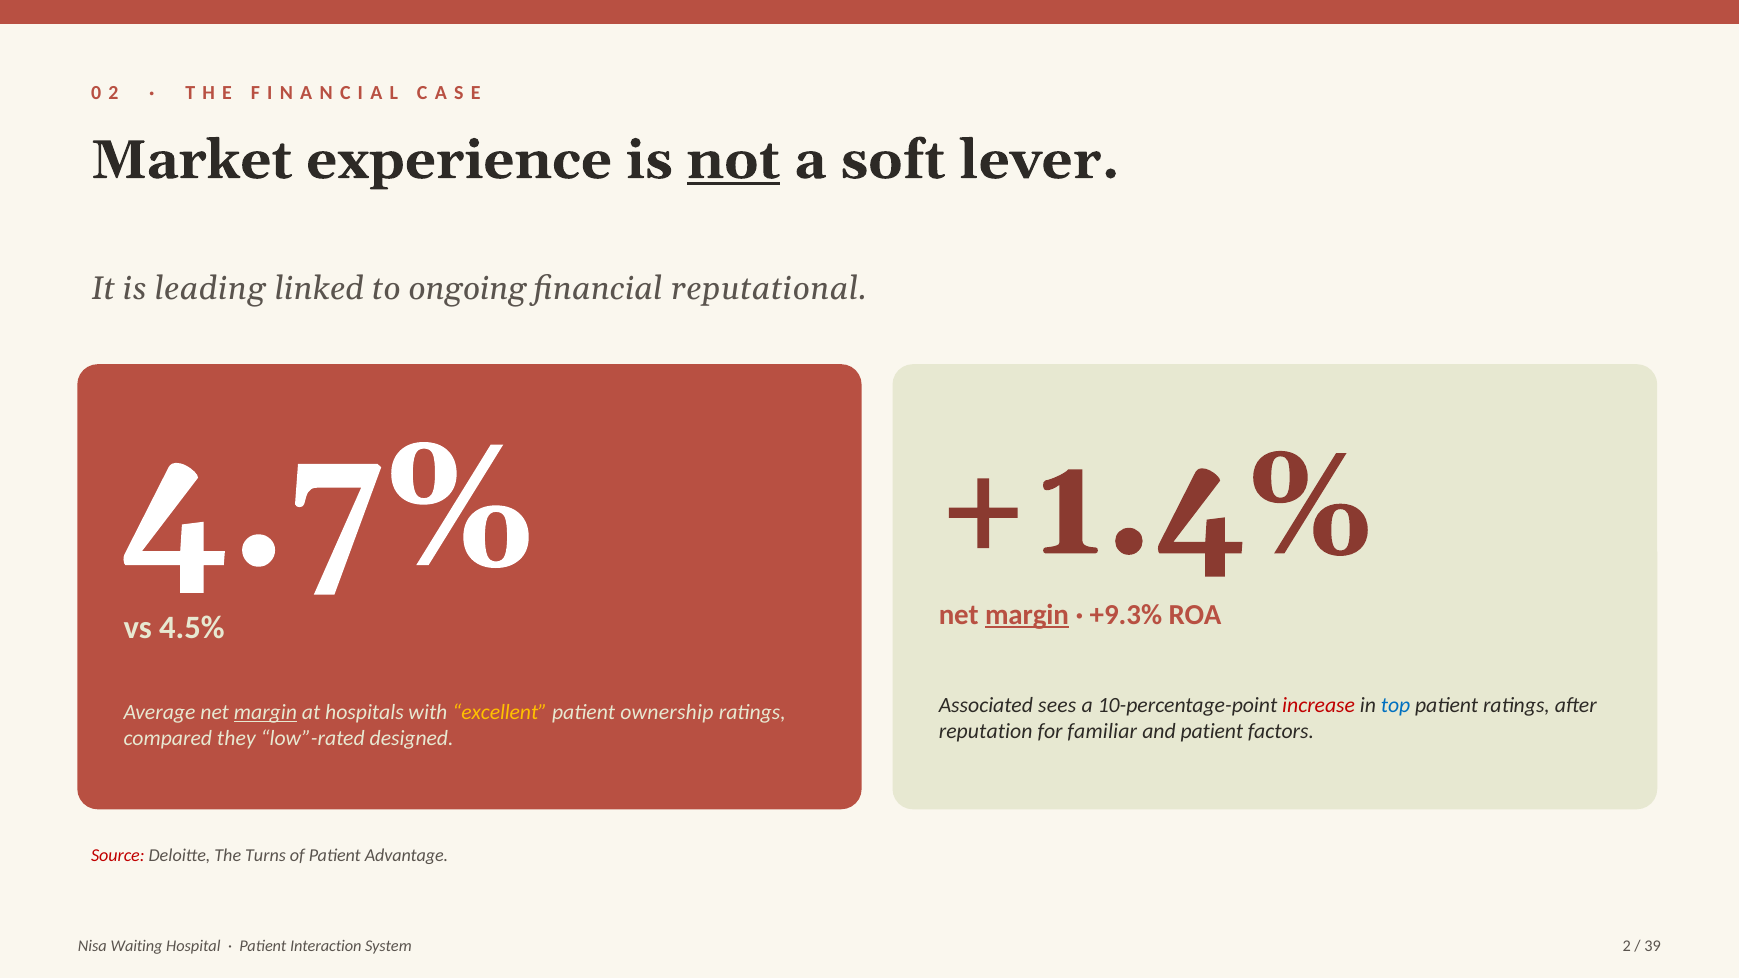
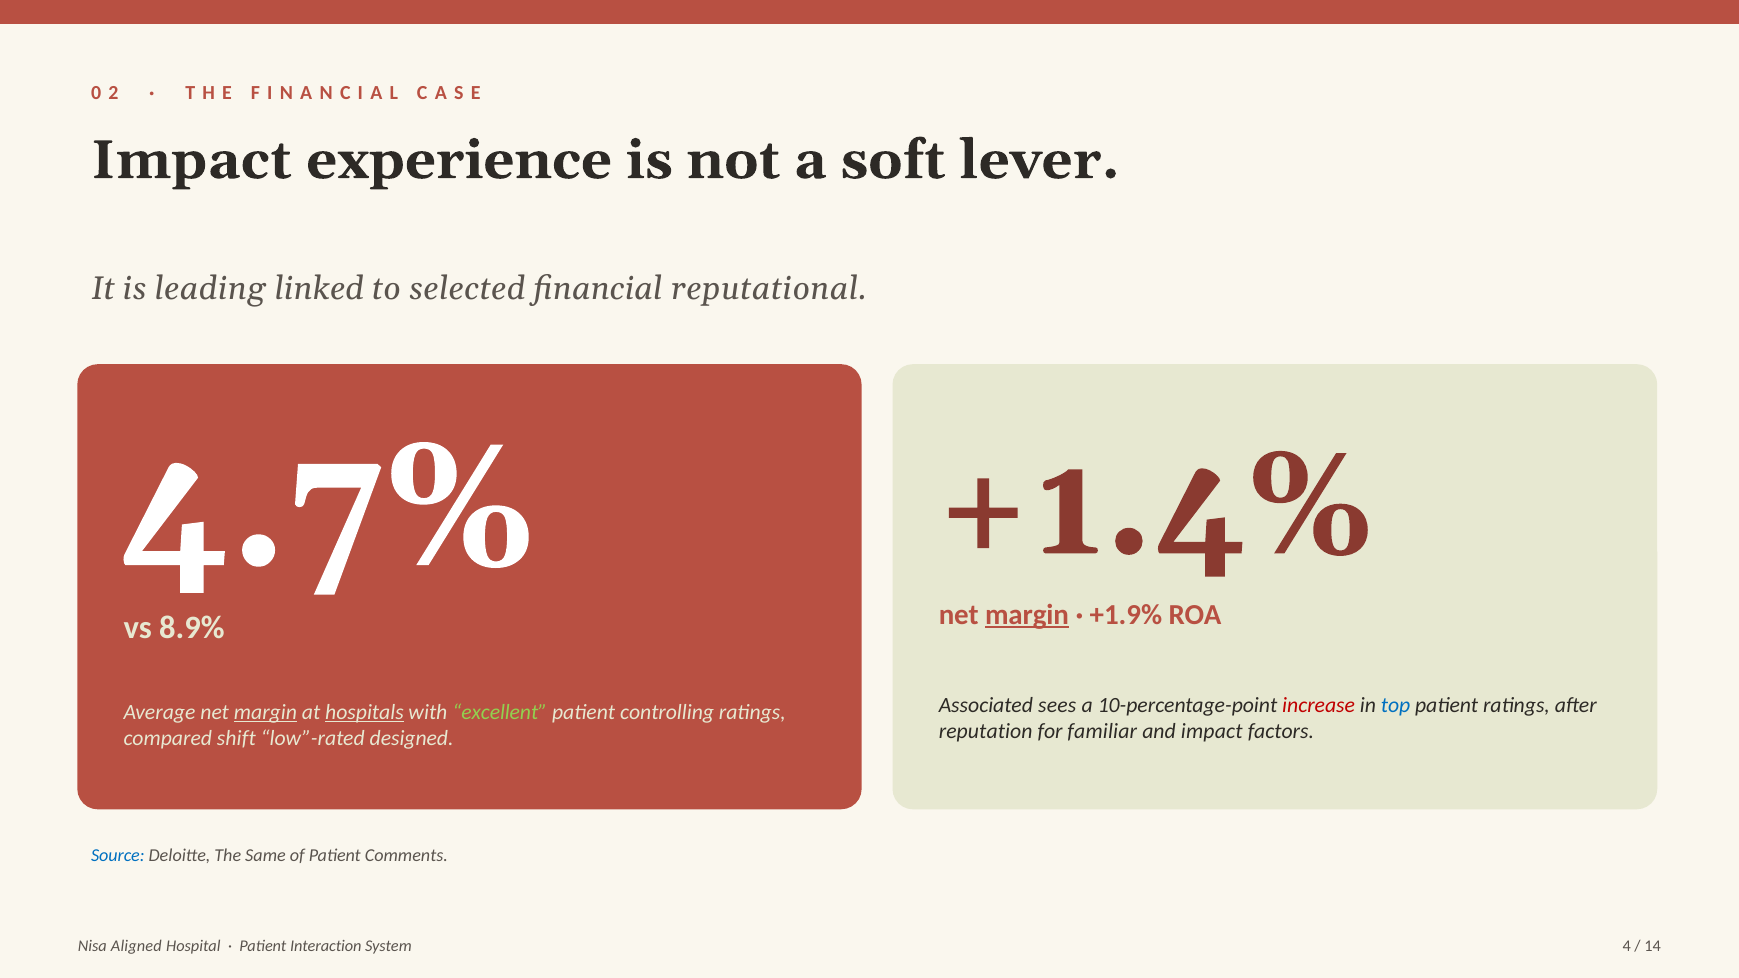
Market: Market -> Impact (191, 160)
not underline: present -> none (733, 160)
ongoing: ongoing -> selected (467, 289)
+9.3%: +9.3% -> +1.9% (1126, 615)
4.5%: 4.5% -> 8.9% (192, 628)
hospitals underline: none -> present (364, 712)
excellent colour: yellow -> light green (500, 712)
ownership: ownership -> controlling (667, 712)
and patient: patient -> impact (1212, 732)
they: they -> shift (236, 738)
Source colour: red -> blue (118, 855)
Turns: Turns -> Same (265, 855)
Advantage: Advantage -> Comments (406, 855)
Waiting: Waiting -> Aligned (136, 947)
System 2: 2 -> 4 (1627, 947)
39: 39 -> 14 (1653, 947)
